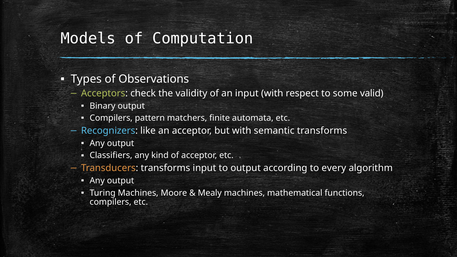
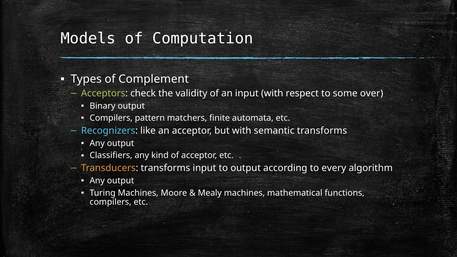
Observations: Observations -> Complement (154, 79)
valid: valid -> over (372, 93)
